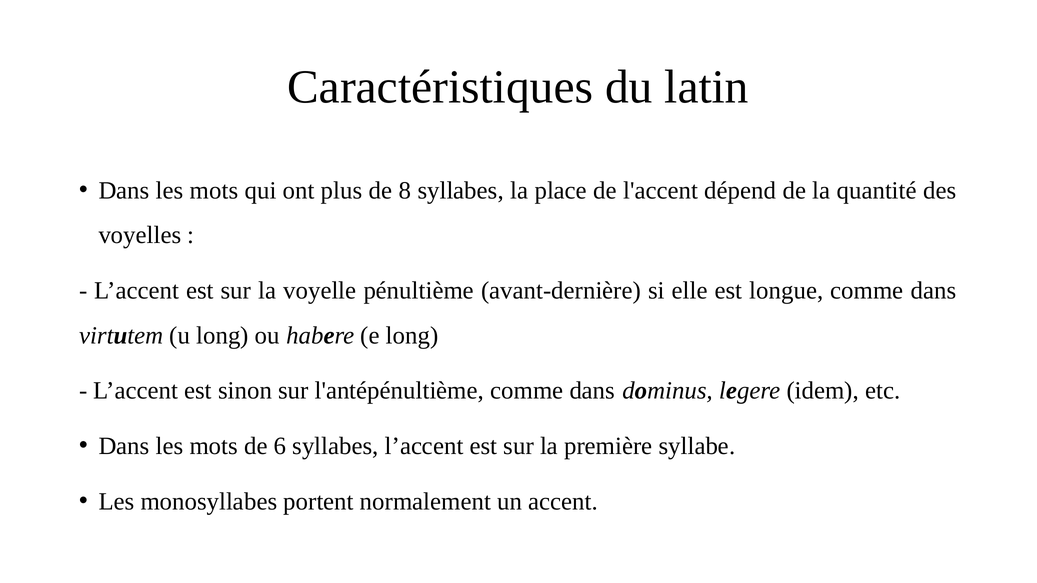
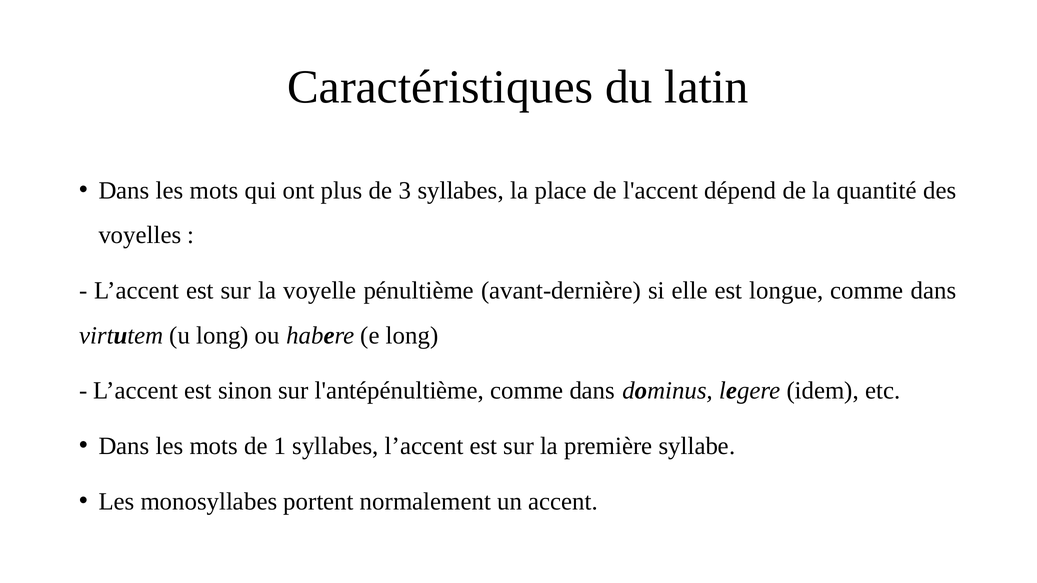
8: 8 -> 3 (405, 191)
6: 6 -> 1 (280, 446)
